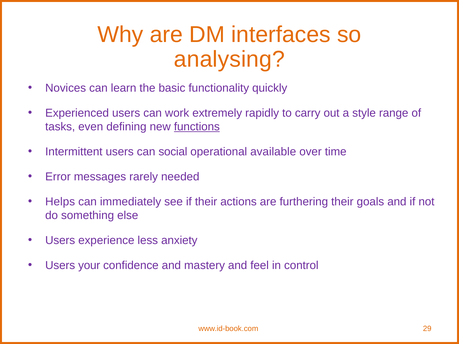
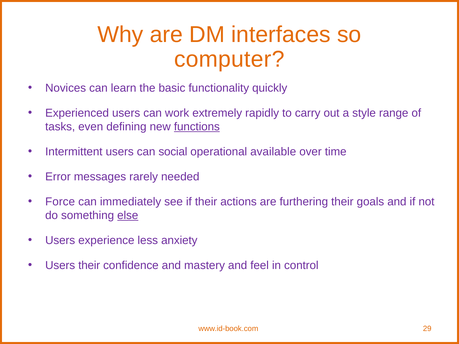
analysing: analysing -> computer (229, 59)
Helps: Helps -> Force (60, 202)
else underline: none -> present (128, 216)
Users your: your -> their (89, 266)
